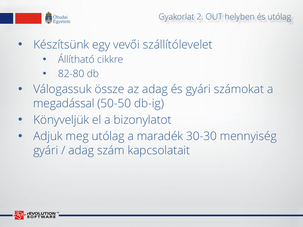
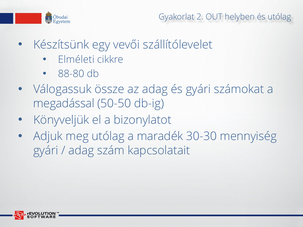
Állítható: Állítható -> Elméleti (76, 60)
82-80: 82-80 -> 88-80 (71, 74)
